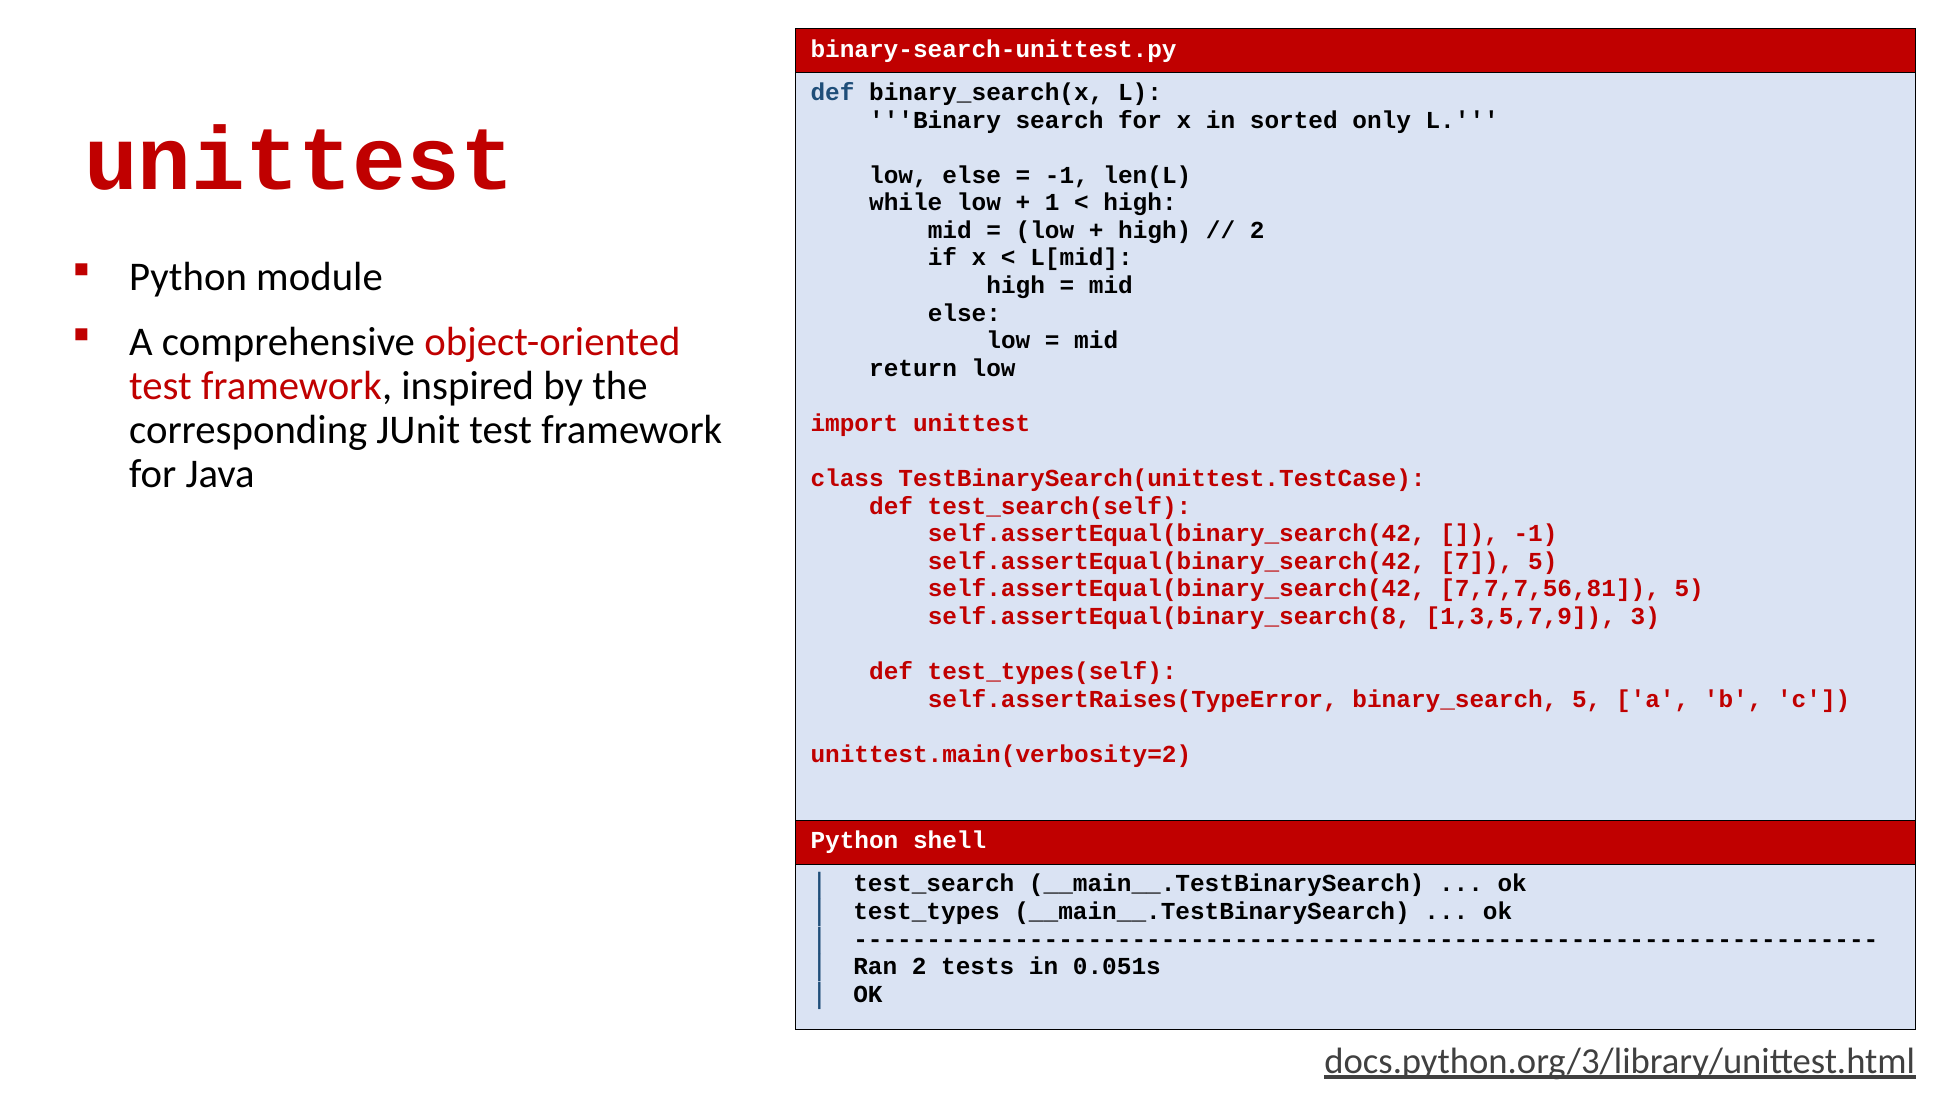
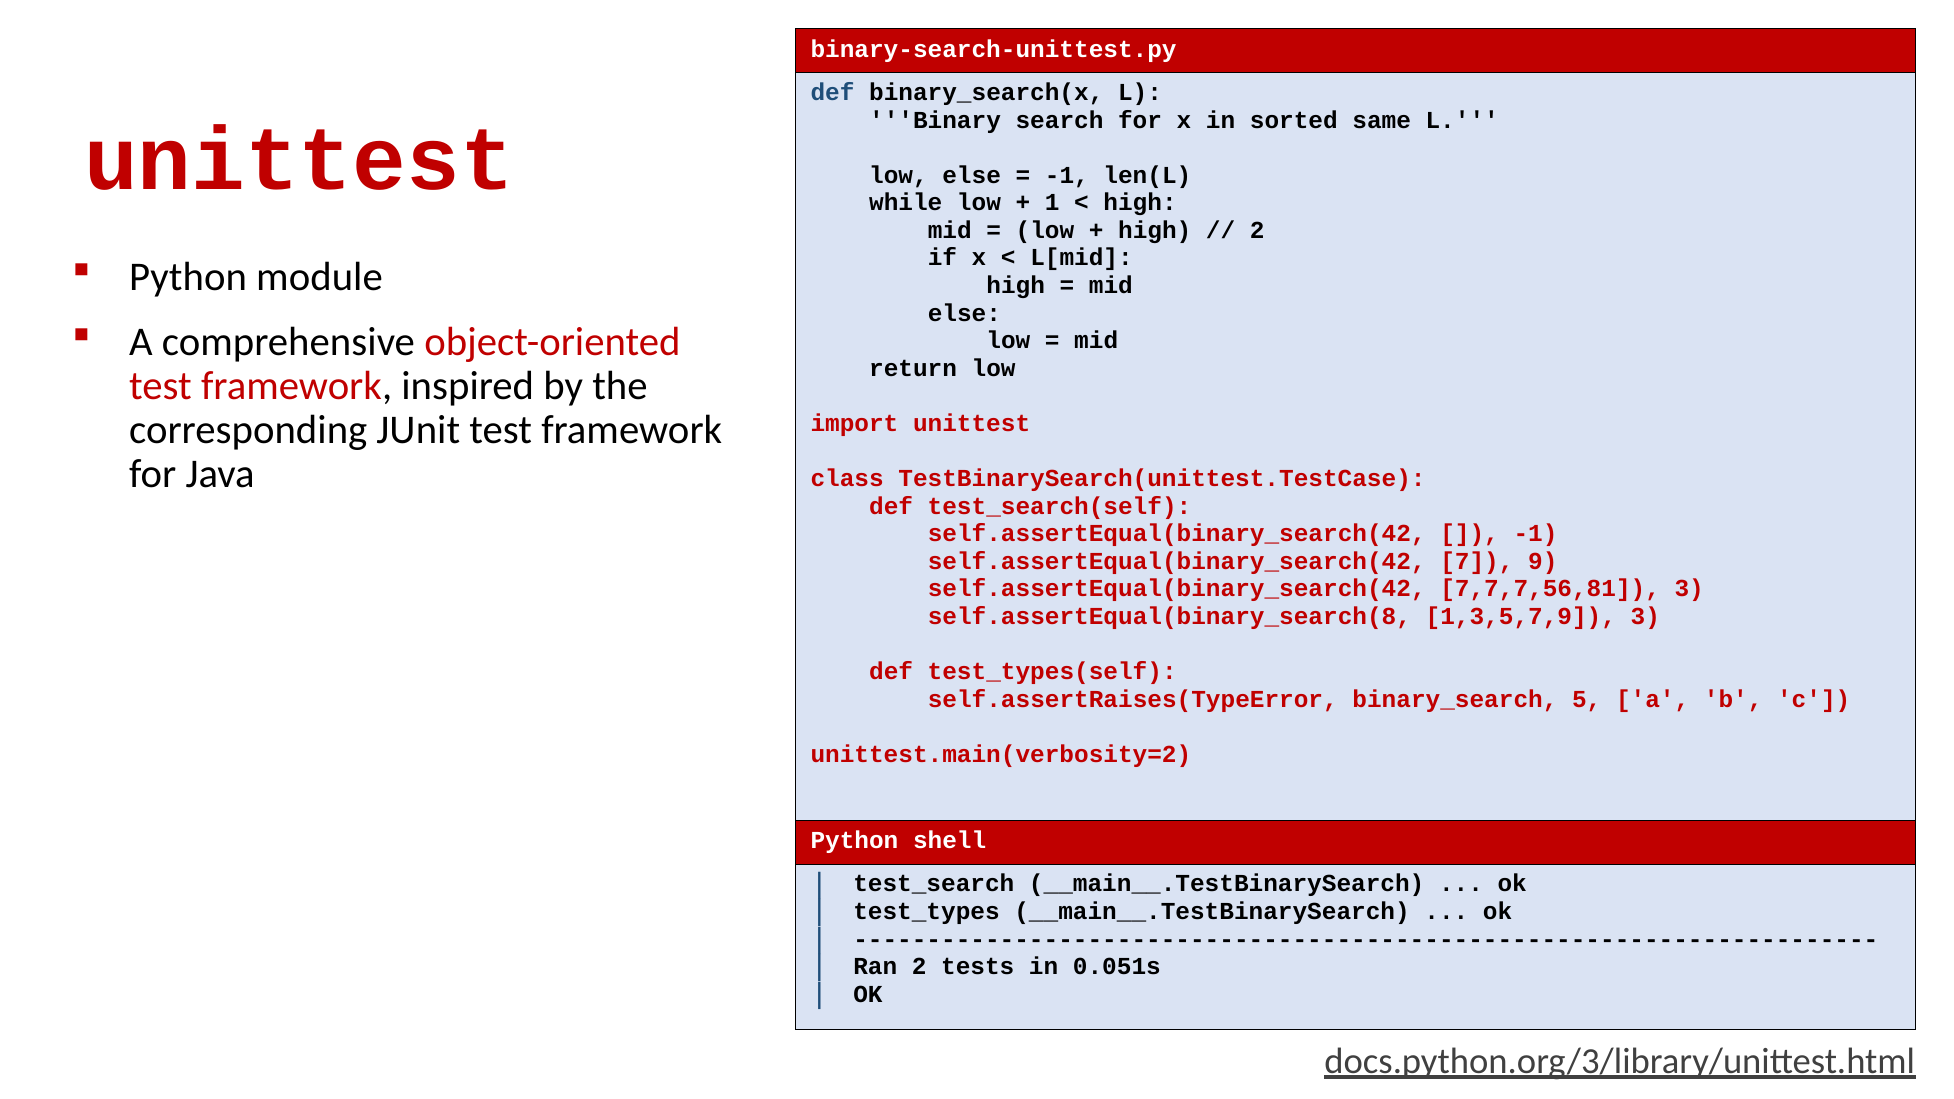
only: only -> same (1382, 120)
7 5: 5 -> 9 (1543, 561)
7,7,7,56,81 5: 5 -> 3 (1689, 589)
